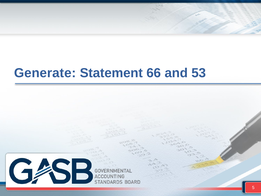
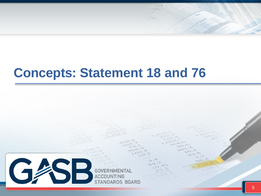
Generate: Generate -> Concepts (45, 73)
66: 66 -> 18 (154, 73)
53: 53 -> 76 (199, 73)
